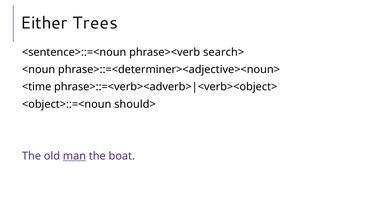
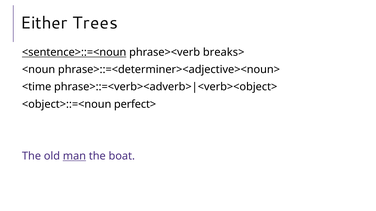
<sentence>::=<noun underline: none -> present (74, 52)
search>: search> -> breaks> (224, 52)
should>: should> -> perfect> (135, 104)
